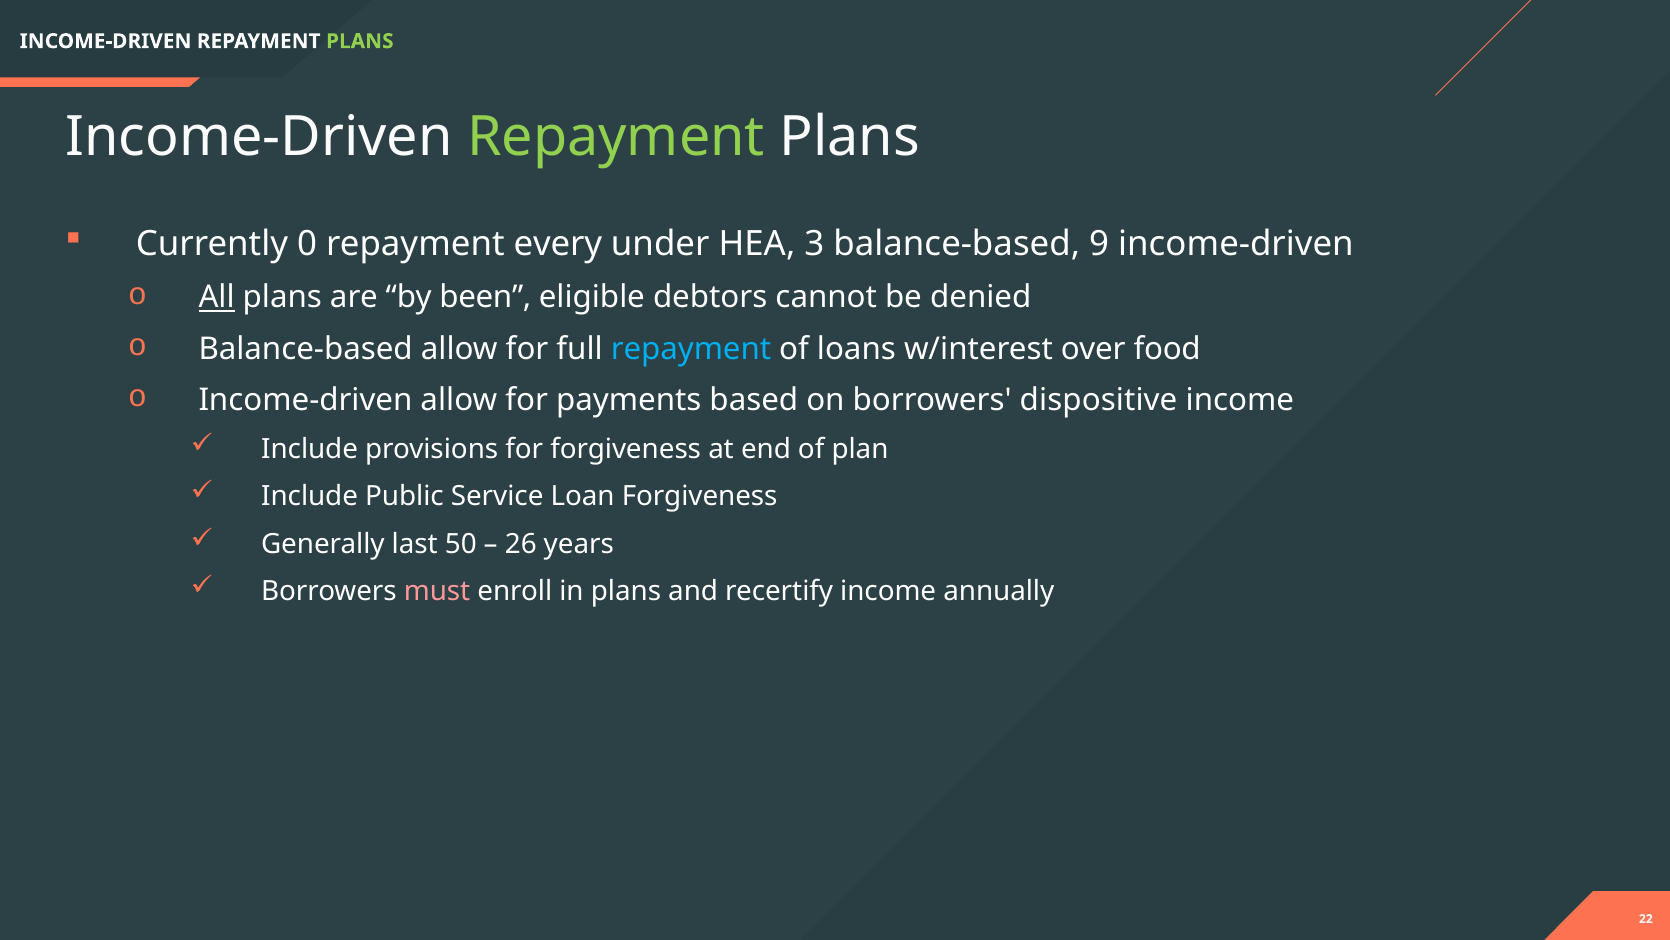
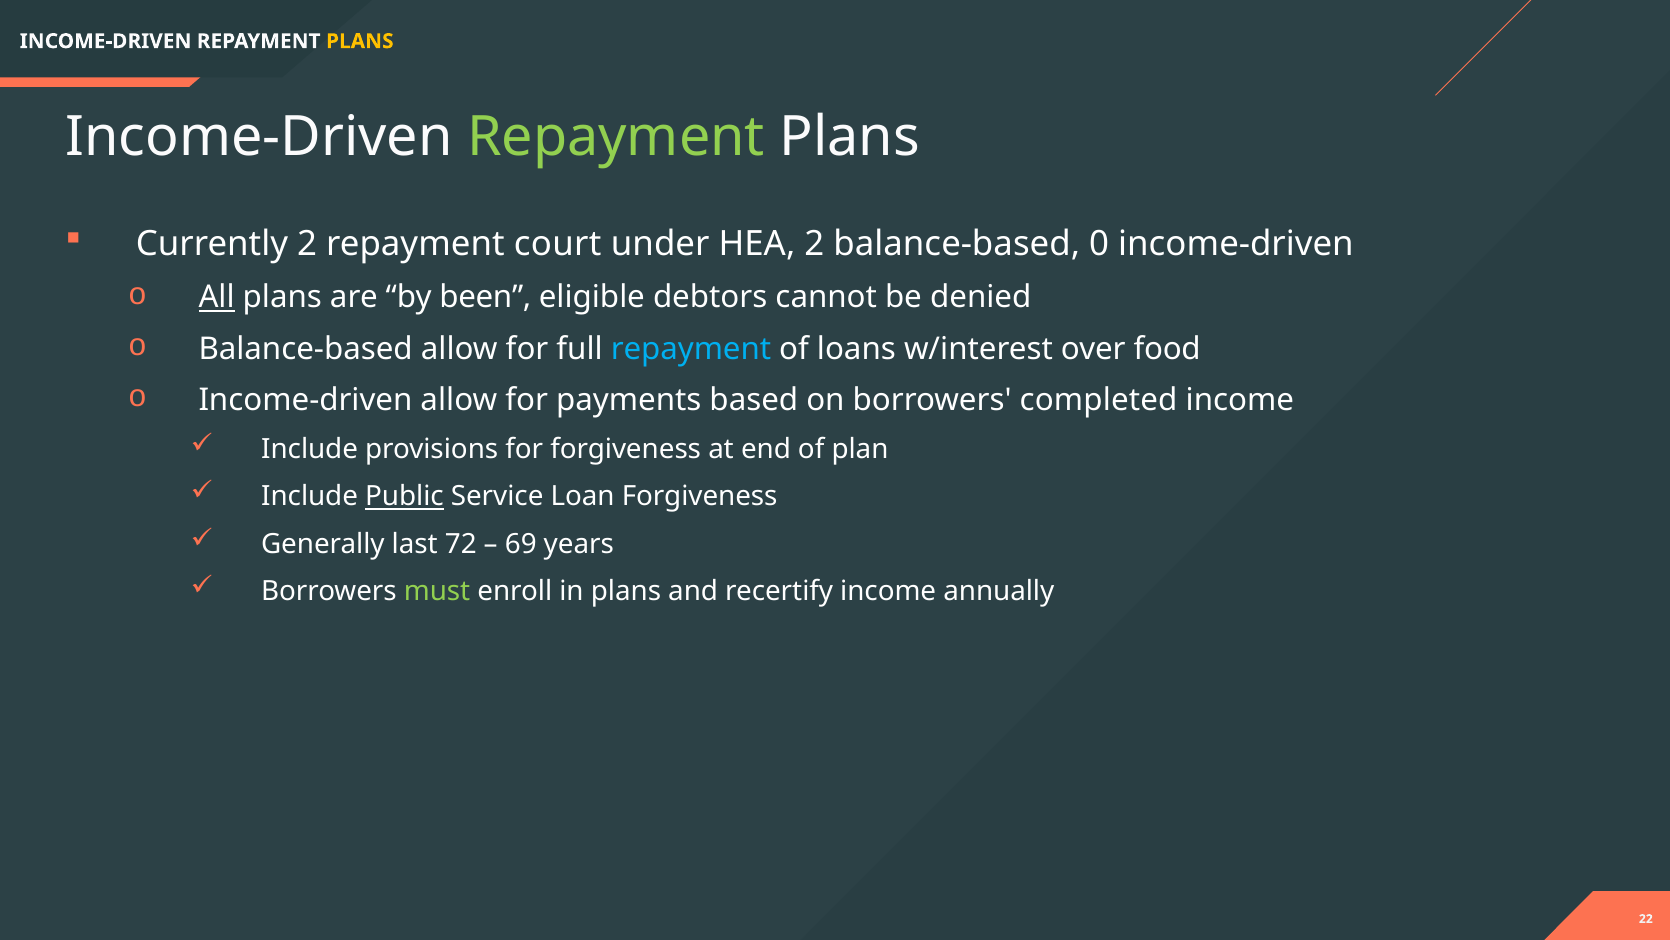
PLANS colour: light green -> yellow (360, 41)
Currently 0: 0 -> 2 (307, 244)
every: every -> court (558, 244)
HEA 3: 3 -> 2 (814, 244)
9: 9 -> 0 (1099, 244)
dispositive: dispositive -> completed (1099, 400)
Public underline: none -> present (405, 496)
50: 50 -> 72 (461, 544)
26: 26 -> 69 (521, 544)
must colour: pink -> light green (437, 591)
